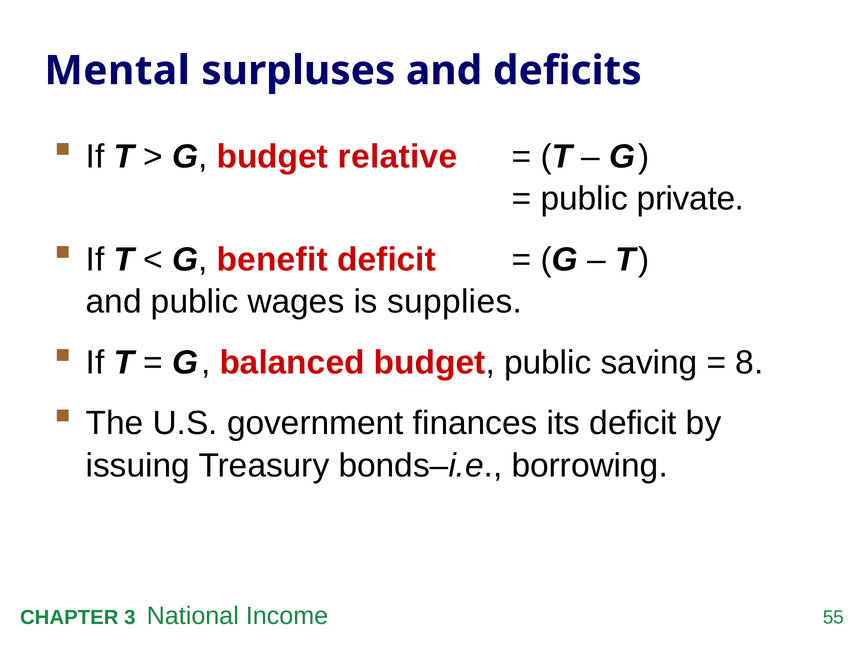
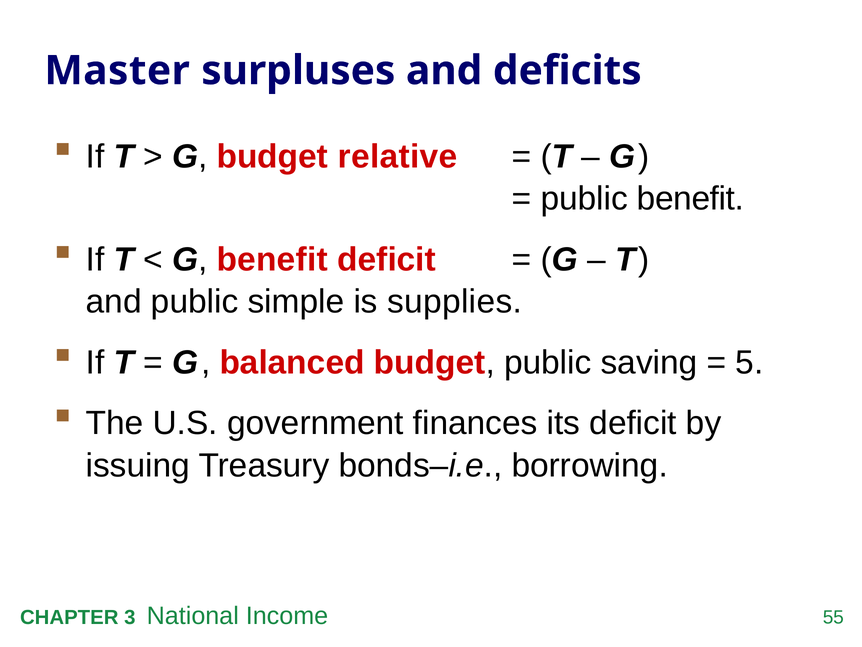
Mental: Mental -> Master (117, 71)
public private: private -> benefit (690, 199)
wages: wages -> simple (296, 302)
8: 8 -> 5 (749, 362)
